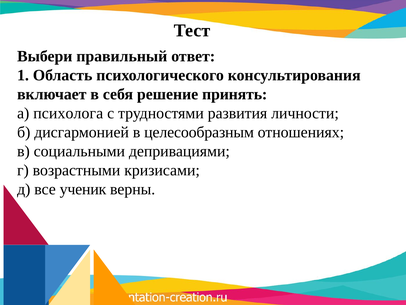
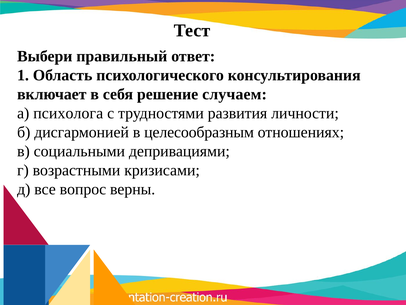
принять: принять -> случаем (235, 94)
ученик: ученик -> вопрос (83, 189)
